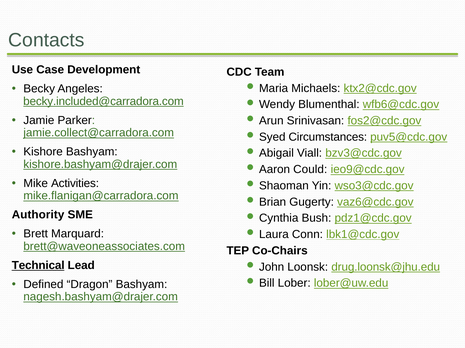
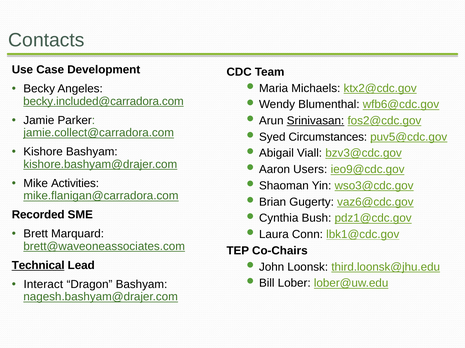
Srinivasan underline: none -> present (315, 121)
Could: Could -> Users (310, 170)
Authority: Authority -> Recorded (38, 215)
drug.loonsk@jhu.edu: drug.loonsk@jhu.edu -> third.loonsk@jhu.edu (386, 267)
Defined: Defined -> Interact (43, 285)
